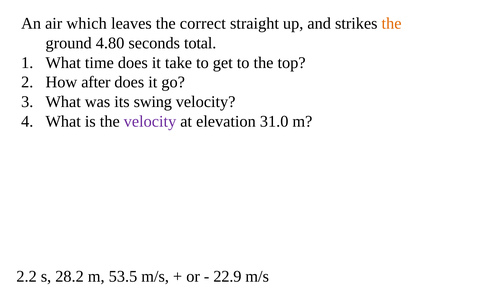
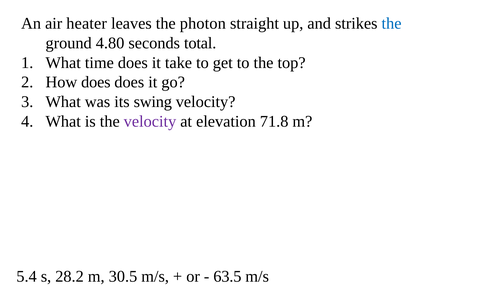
which: which -> heater (87, 23)
correct: correct -> photon (203, 23)
the colour: orange -> blue (392, 23)
How after: after -> does (96, 82)
31.0: 31.0 -> 71.8 (274, 121)
2.2: 2.2 -> 5.4 (27, 276)
53.5: 53.5 -> 30.5 (123, 276)
22.9: 22.9 -> 63.5 (227, 276)
